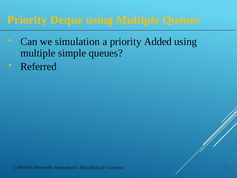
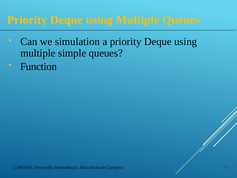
a priority Added: Added -> Deque (158, 42)
Referred: Referred -> Function (39, 66)
